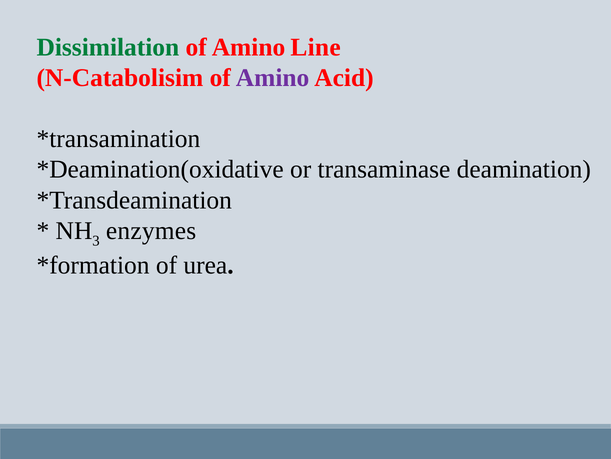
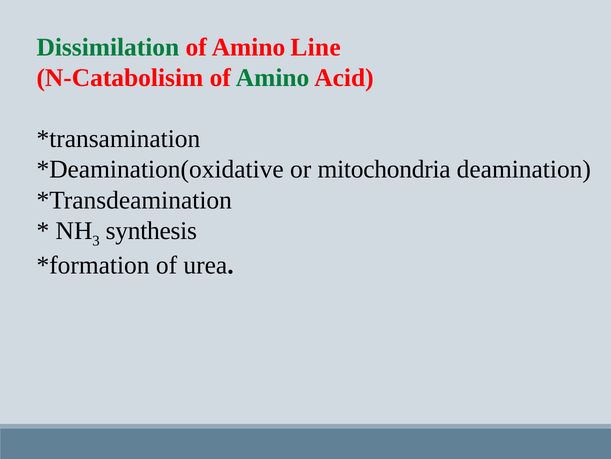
Amino colour: purple -> green (273, 78)
transaminase: transaminase -> mitochondria (384, 169)
enzymes: enzymes -> synthesis (151, 230)
